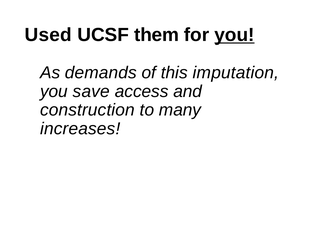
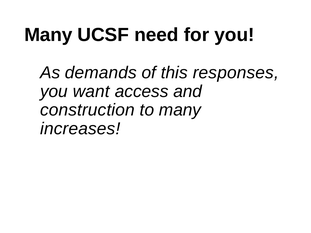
Used: Used -> Many (48, 35)
them: them -> need (156, 35)
you underline: present -> none (234, 35)
imputation: imputation -> responses (236, 73)
save: save -> want (91, 92)
